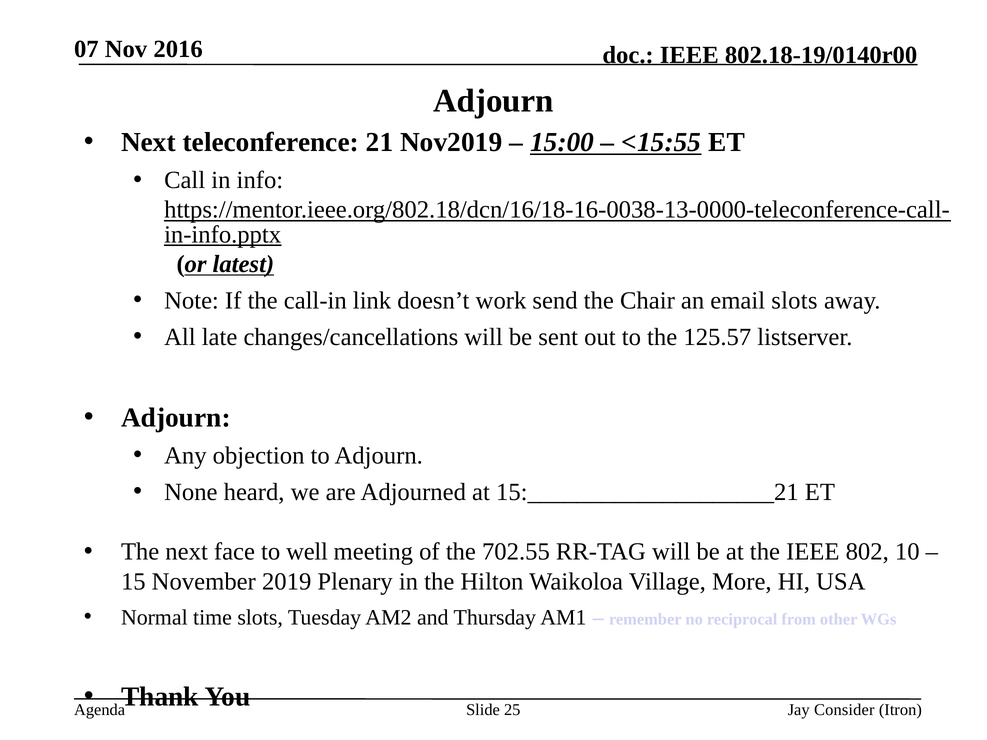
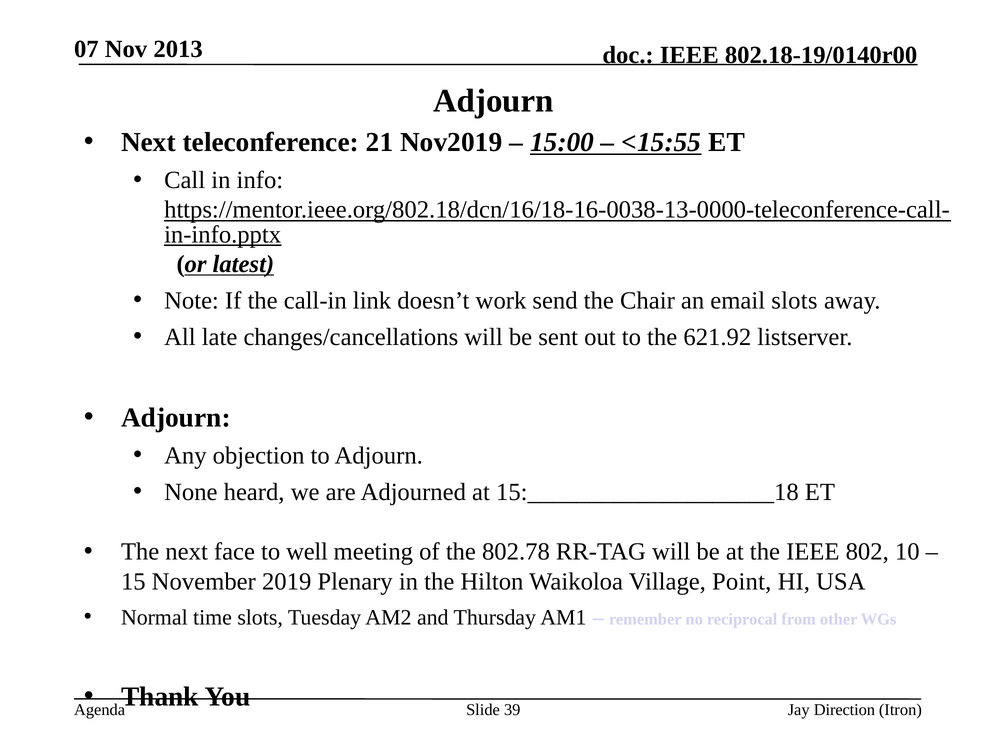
2016: 2016 -> 2013 (178, 49)
125.57: 125.57 -> 621.92 (717, 337)
15:____________________21: 15:____________________21 -> 15:____________________18 (647, 492)
702.55: 702.55 -> 802.78 (516, 552)
More: More -> Point (742, 582)
25: 25 -> 39 (512, 710)
Consider: Consider -> Direction (844, 710)
